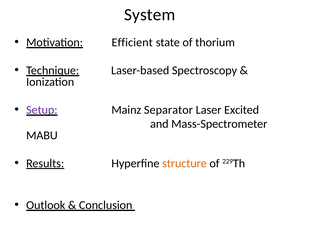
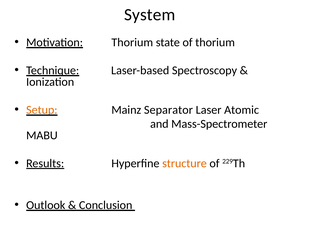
Motivation Efficient: Efficient -> Thorium (132, 43)
Setup colour: purple -> orange (42, 110)
Excited: Excited -> Atomic (242, 110)
